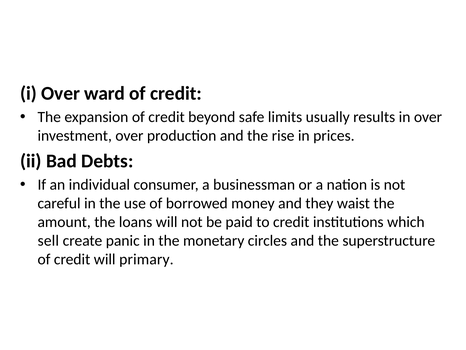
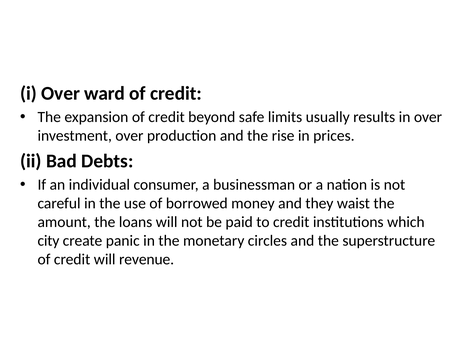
sell: sell -> city (48, 240)
primary: primary -> revenue (147, 259)
